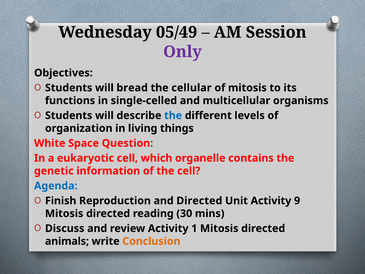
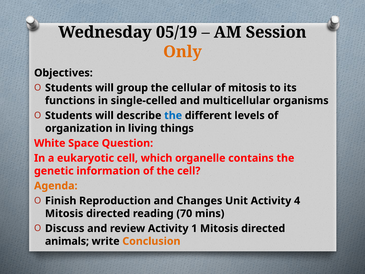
05/49: 05/49 -> 05/19 (177, 32)
Only colour: purple -> orange (183, 52)
bread: bread -> group (132, 88)
Agenda colour: blue -> orange (56, 186)
and Directed: Directed -> Changes (199, 201)
9: 9 -> 4 (297, 201)
30: 30 -> 70 (184, 213)
